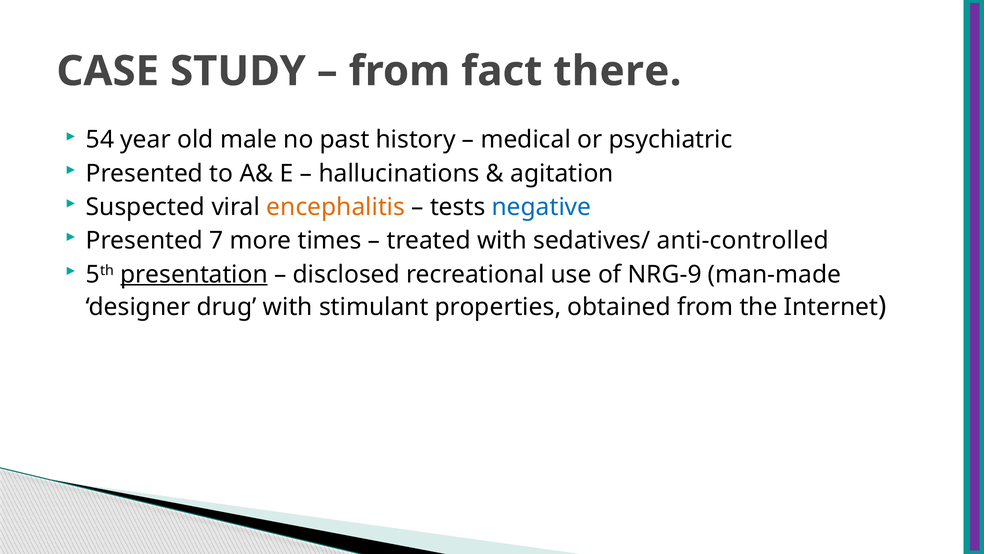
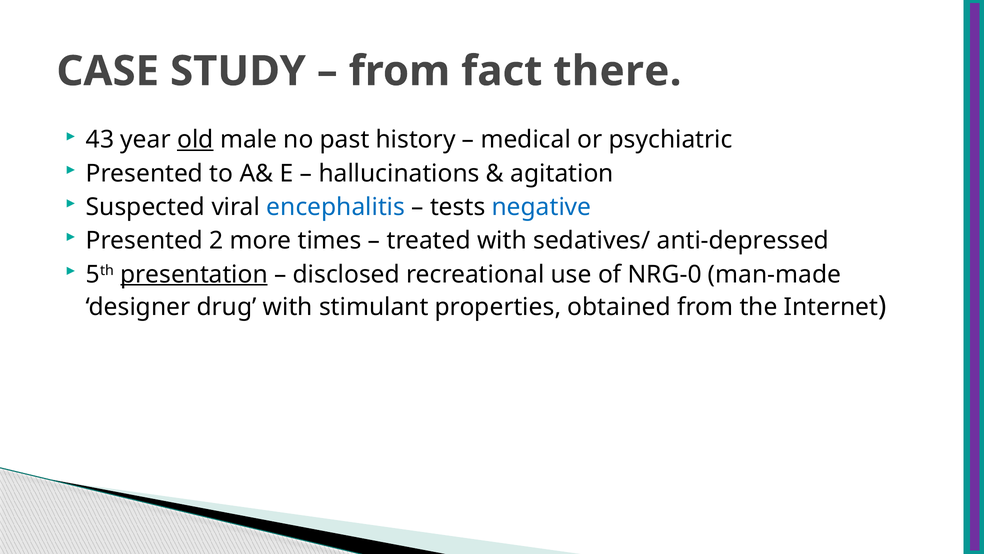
54: 54 -> 43 (100, 140)
old underline: none -> present (195, 140)
encephalitis colour: orange -> blue (336, 207)
7: 7 -> 2 (216, 241)
anti-controlled: anti-controlled -> anti-depressed (743, 241)
NRG-9: NRG-9 -> NRG-0 (665, 274)
